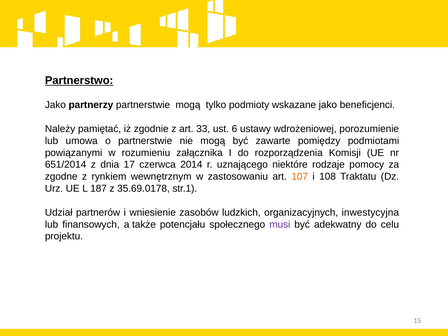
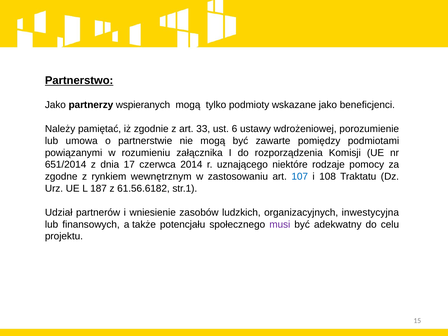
partnerzy partnerstwie: partnerstwie -> wspieranych (143, 105)
107 colour: orange -> blue (300, 177)
35.69.0178: 35.69.0178 -> 61.56.6182 (143, 189)
